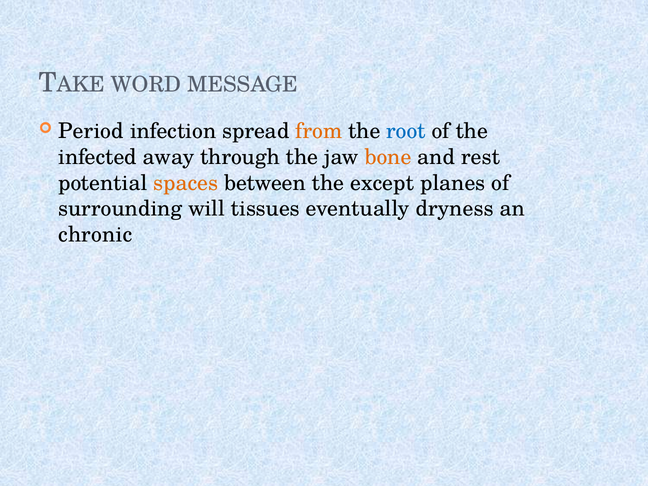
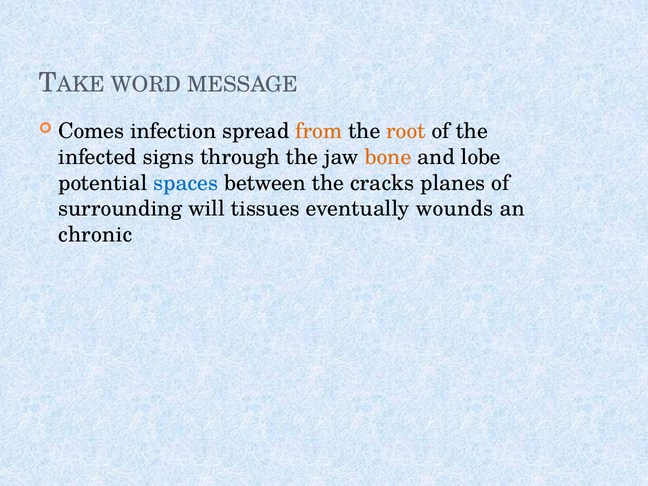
Period: Period -> Comes (91, 131)
root colour: blue -> orange (406, 131)
away: away -> signs (168, 157)
rest: rest -> lobe (481, 157)
spaces colour: orange -> blue (186, 183)
except: except -> cracks (382, 183)
dryness: dryness -> wounds (455, 209)
